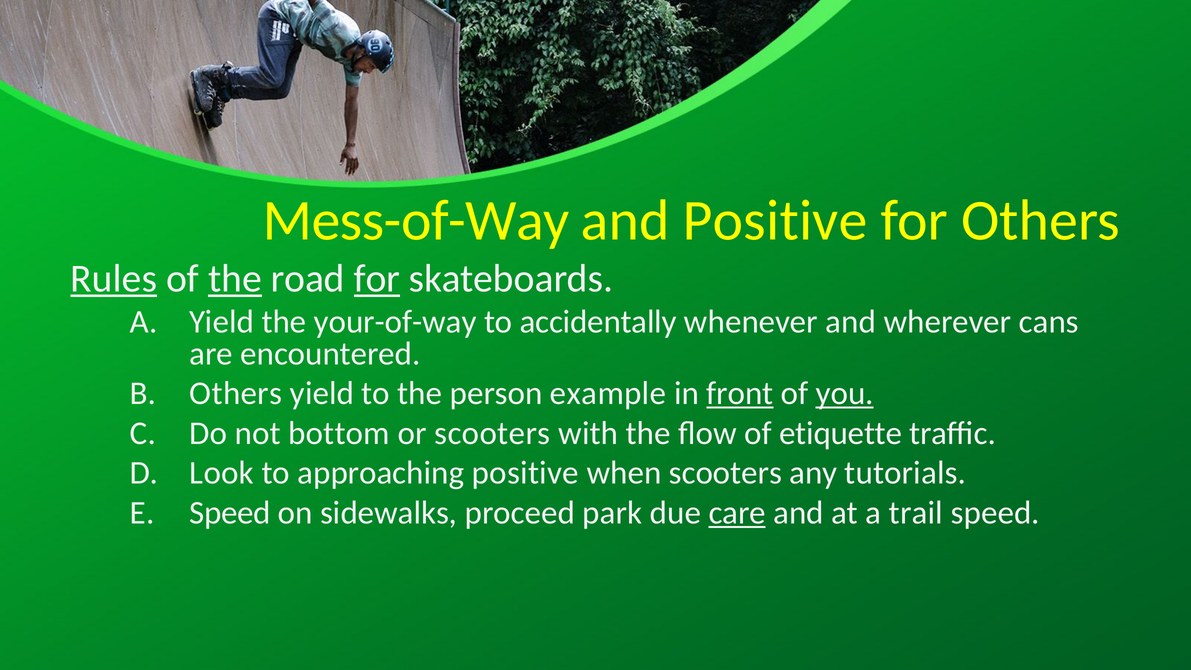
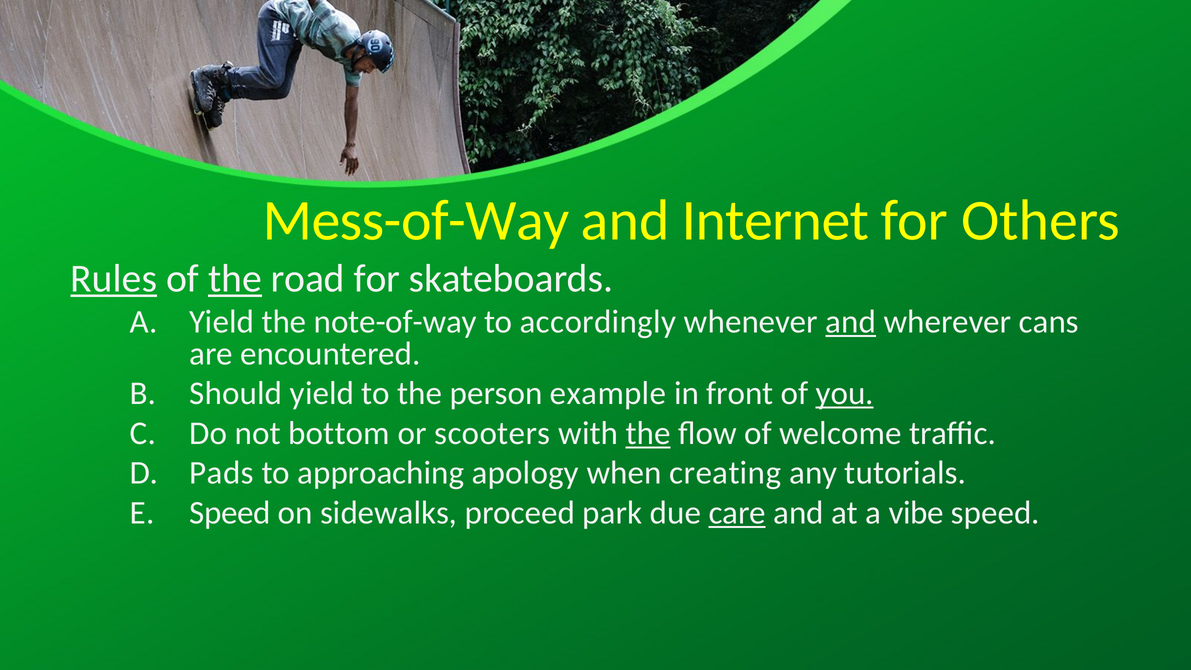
and Positive: Positive -> Internet (775, 221)
for underline: present -> none (377, 279)
your-of-way: your-of-way -> note-of-way (395, 322)
accidentally: accidentally -> accordingly (598, 322)
and underline: none -> present (851, 322)
Others: Others -> Should (236, 393)
front underline: present -> none (740, 393)
the underline: none -> present (648, 433)
etiquette: etiquette -> welcome (840, 433)
Look: Look -> Pads (222, 473)
approaching positive: positive -> apology (525, 473)
when scooters: scooters -> creating (725, 473)
trail: trail -> vibe (916, 513)
